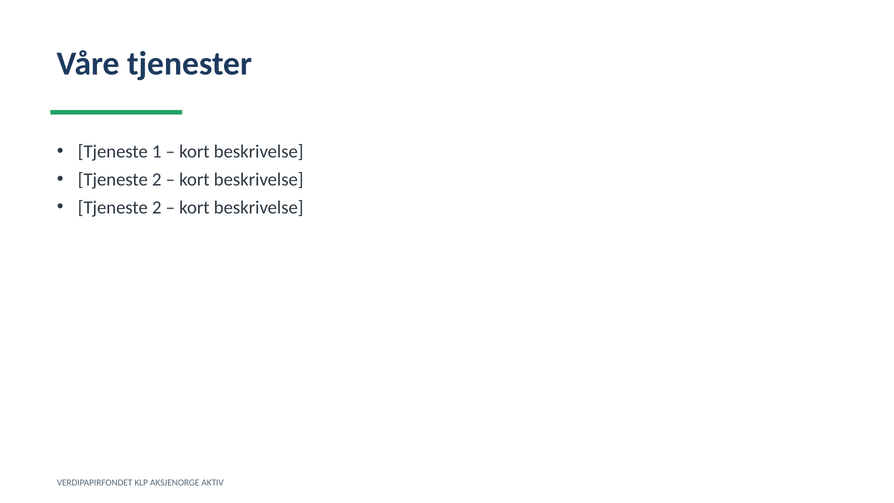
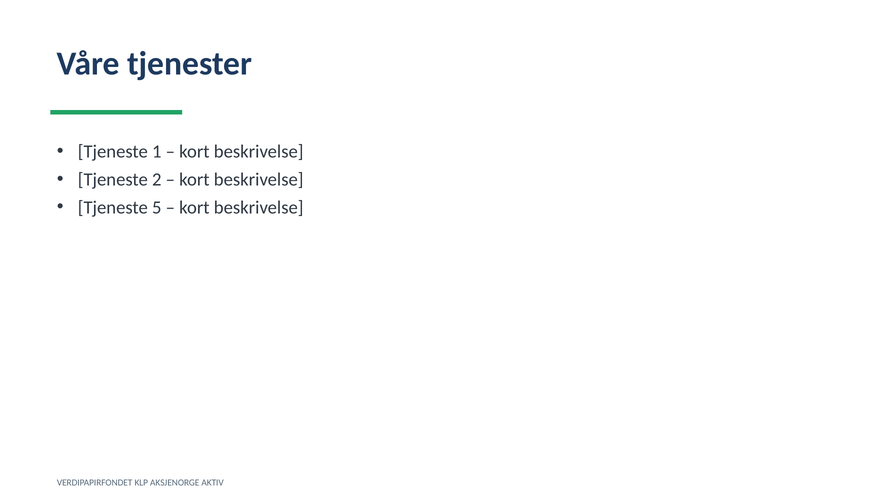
2: 2 -> 5 (157, 207)
